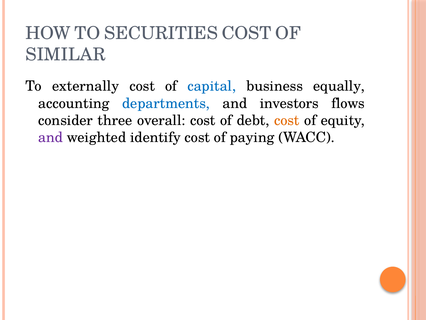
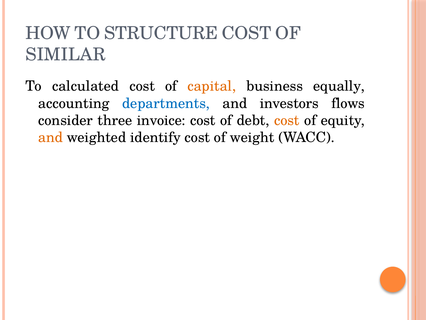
SECURITIES: SECURITIES -> STRUCTURE (161, 33)
externally: externally -> calculated (86, 86)
capital colour: blue -> orange (212, 86)
overall: overall -> invoice (161, 120)
and colour: purple -> orange (51, 137)
paying: paying -> weight (252, 137)
